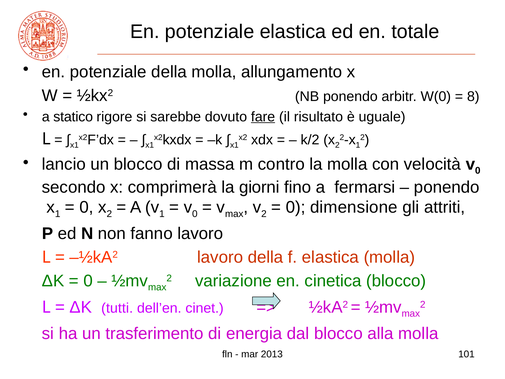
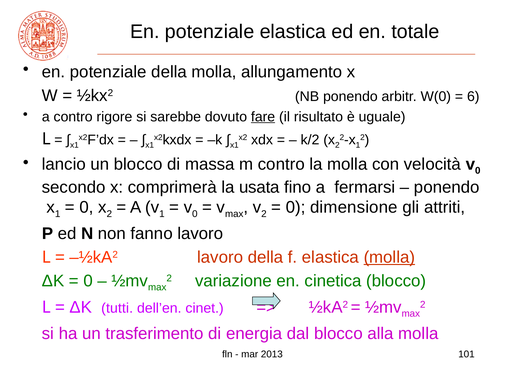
8: 8 -> 6 (473, 96)
a statico: statico -> contro (73, 117)
giorni: giorni -> usata (259, 187)
molla underline: none -> present (389, 257)
